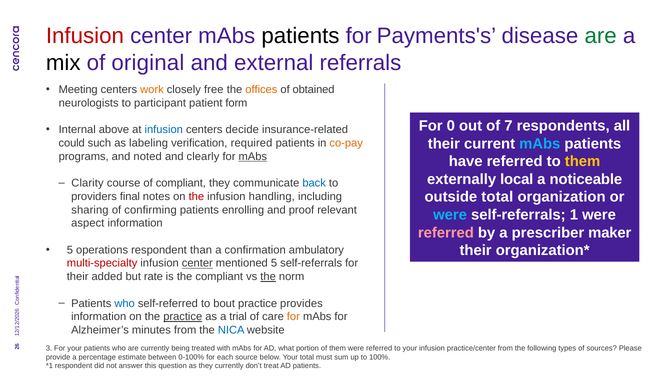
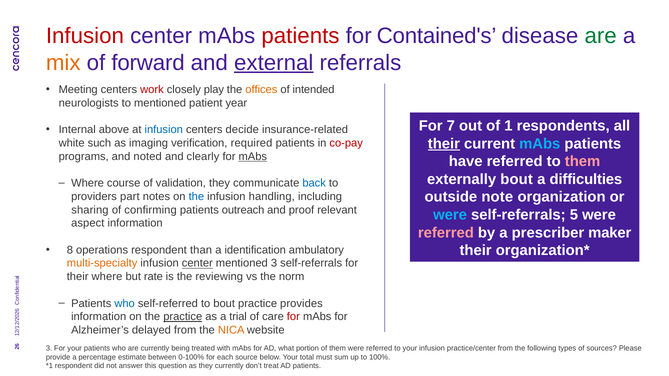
patients colour: black -> red (300, 36)
Payments's: Payments's -> Contained's (437, 36)
mix colour: black -> orange (63, 63)
original: original -> forward (148, 63)
external underline: none -> present (274, 63)
work colour: orange -> red (152, 90)
free: free -> play (214, 90)
obtained: obtained -> intended (314, 90)
to participant: participant -> mentioned (160, 103)
form: form -> year (236, 103)
For 0: 0 -> 7 (451, 126)
of 7: 7 -> 1 (508, 126)
their underline: none -> present (444, 144)
could: could -> white (72, 143)
labeling: labeling -> imaging (149, 143)
co-pay colour: orange -> red (346, 143)
them colour: yellow -> pink (583, 162)
externally local: local -> bout (517, 179)
noticeable: noticeable -> difficulties (586, 179)
Clarity: Clarity -> Where (88, 183)
of compliant: compliant -> validation (181, 183)
outside total: total -> note (497, 197)
final: final -> part (130, 197)
the colour: red -> blue (196, 197)
enrolling: enrolling -> outreach (243, 210)
self-referrals 1: 1 -> 5 (574, 215)
5: 5 -> 8 (70, 250)
confirmation: confirmation -> identification (255, 250)
multi-specialty colour: red -> orange (102, 264)
mentioned 5: 5 -> 3 (274, 264)
their added: added -> where (107, 277)
the compliant: compliant -> reviewing (219, 277)
the underline: present -> none (268, 277)
for colour: orange -> red (293, 317)
minutes: minutes -> delayed (151, 330)
NICA colour: blue -> orange (231, 330)
